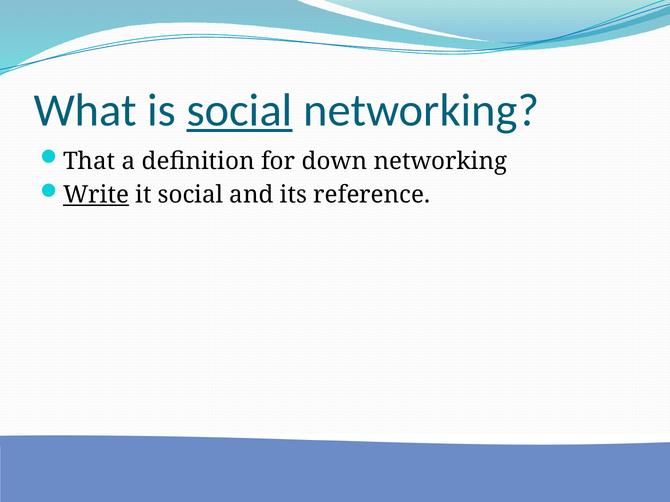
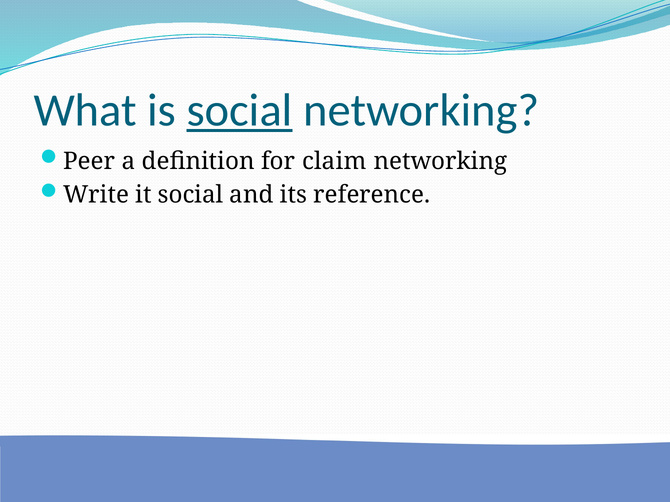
That: That -> Peer (89, 161)
down: down -> claim (334, 161)
Write underline: present -> none (96, 195)
